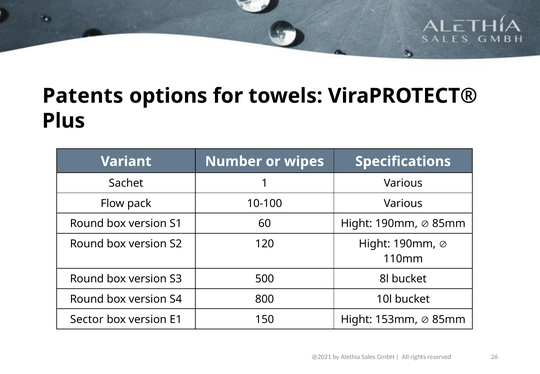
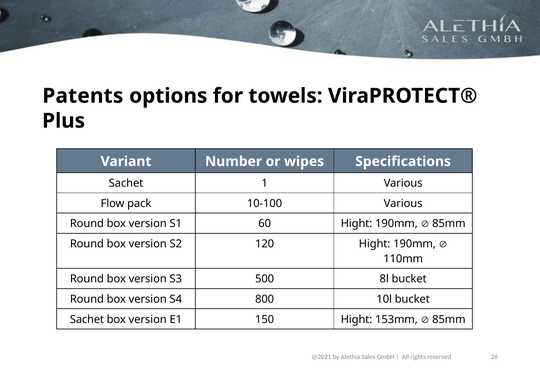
Sector: Sector -> Sachet (87, 319)
